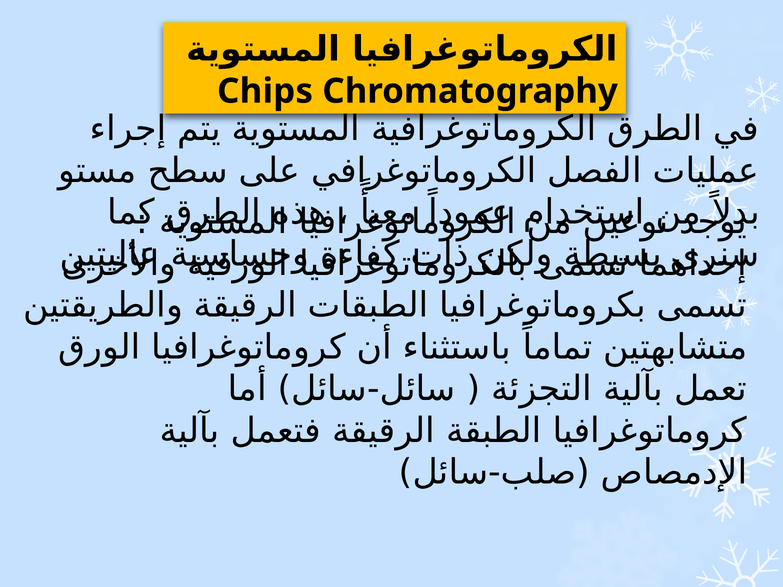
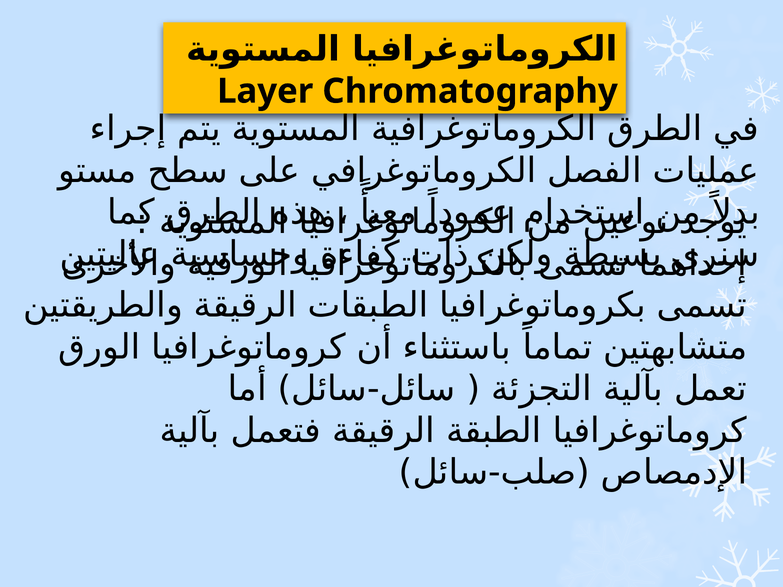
Chips: Chips -> Layer (265, 91)
